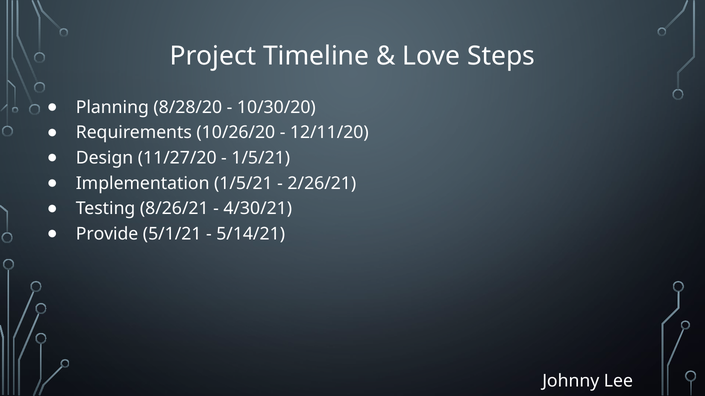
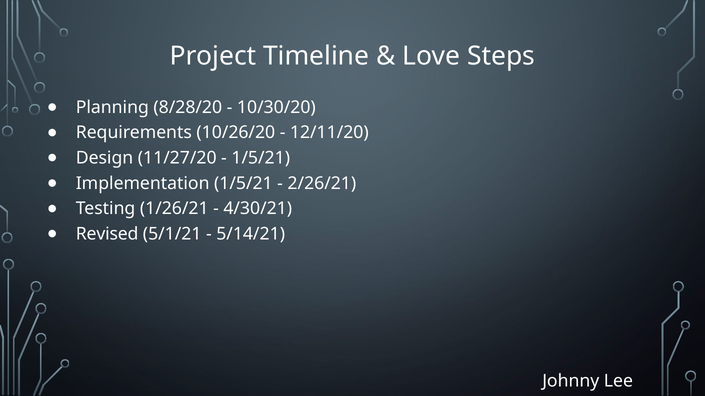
8/26/21: 8/26/21 -> 1/26/21 (174, 209)
Provide: Provide -> Revised (107, 234)
